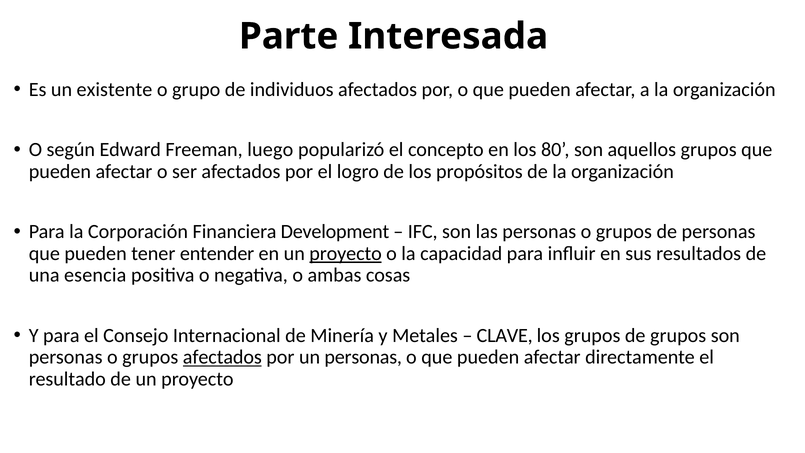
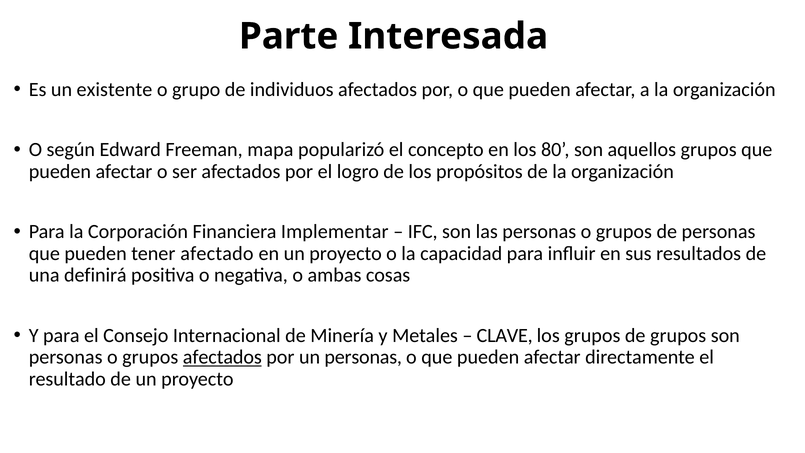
luego: luego -> mapa (270, 150)
Development: Development -> Implementar (335, 232)
entender: entender -> afectado (217, 253)
proyecto underline: present -> none (346, 253)
esencia: esencia -> definirá (95, 275)
